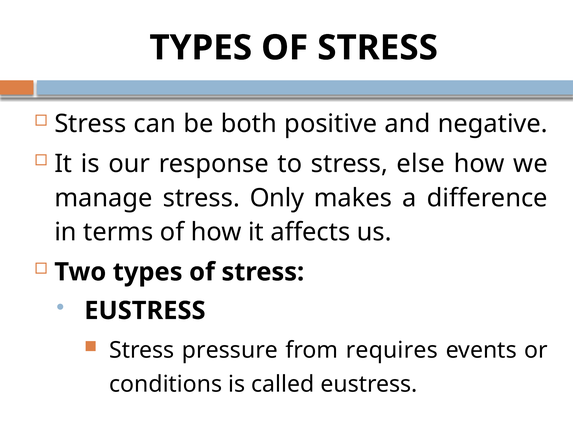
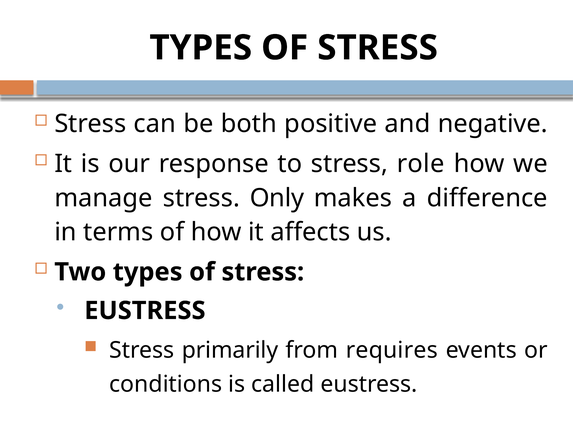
else: else -> role (421, 164)
pressure: pressure -> primarily (230, 350)
